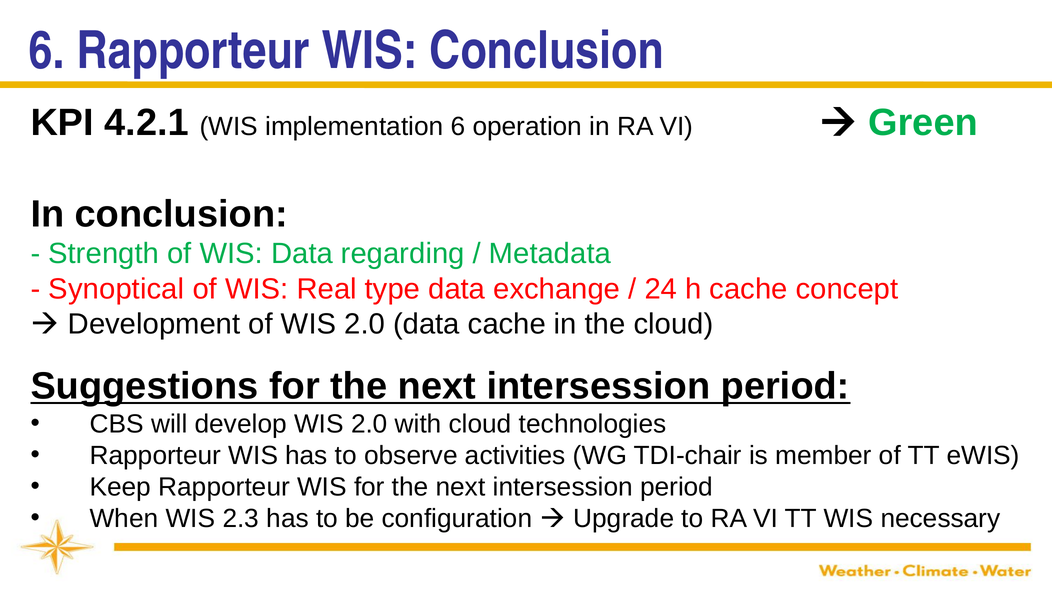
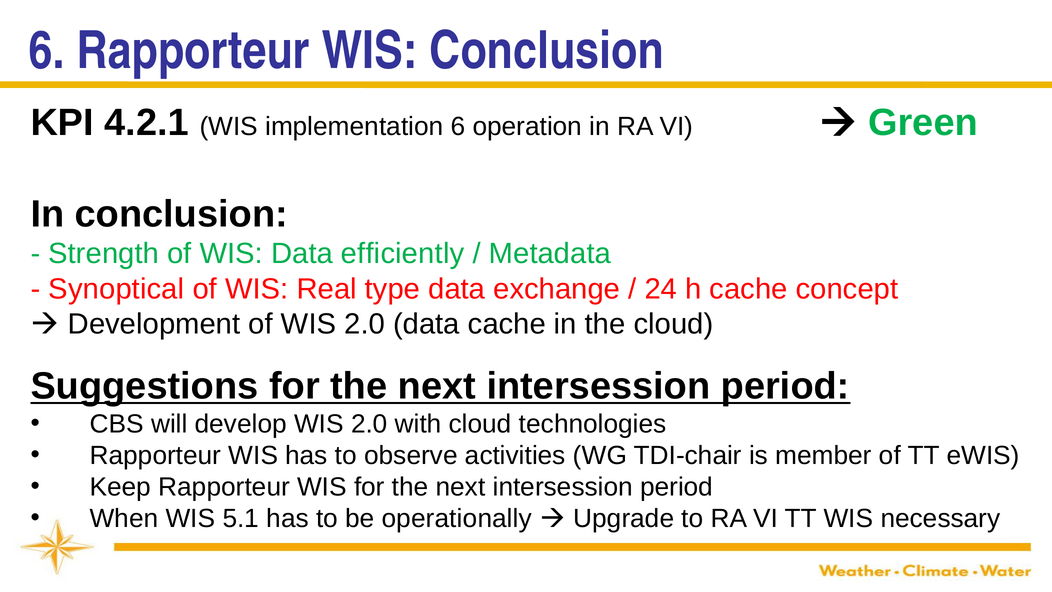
regarding: regarding -> efficiently (403, 254)
2.3: 2.3 -> 5.1 (241, 518)
configuration: configuration -> operationally (457, 518)
